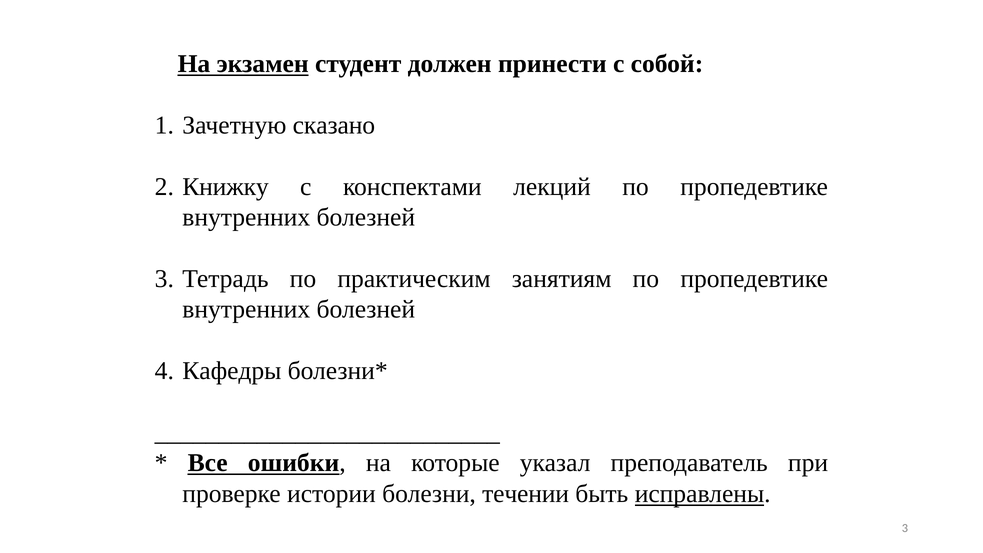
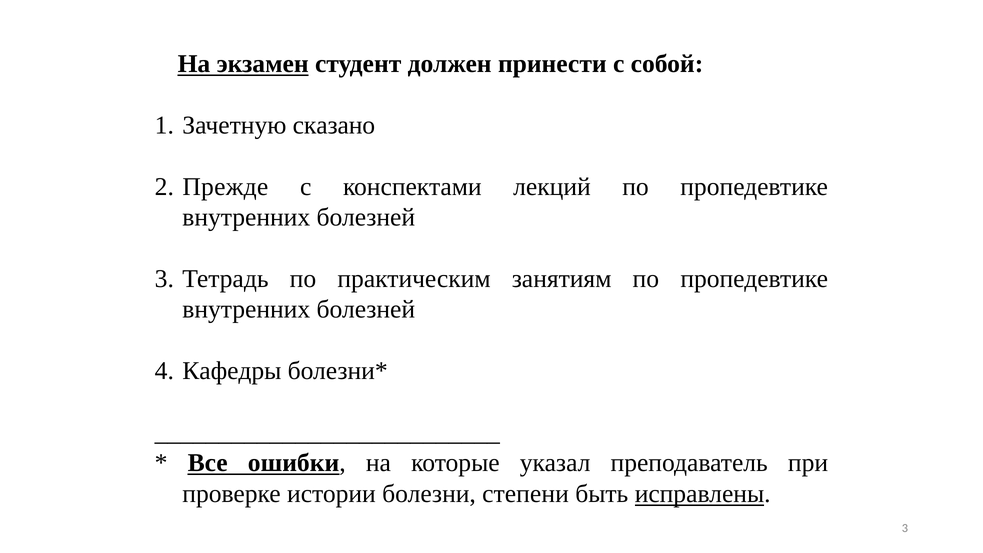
Книжку: Книжку -> Прежде (225, 187)
течении: течении -> степени (526, 494)
